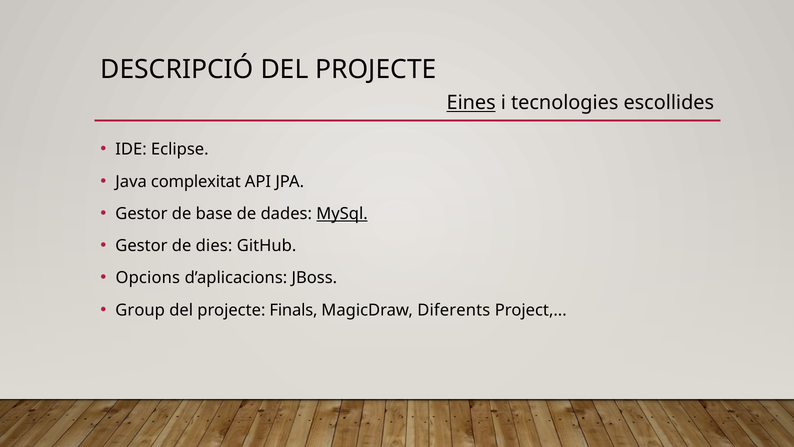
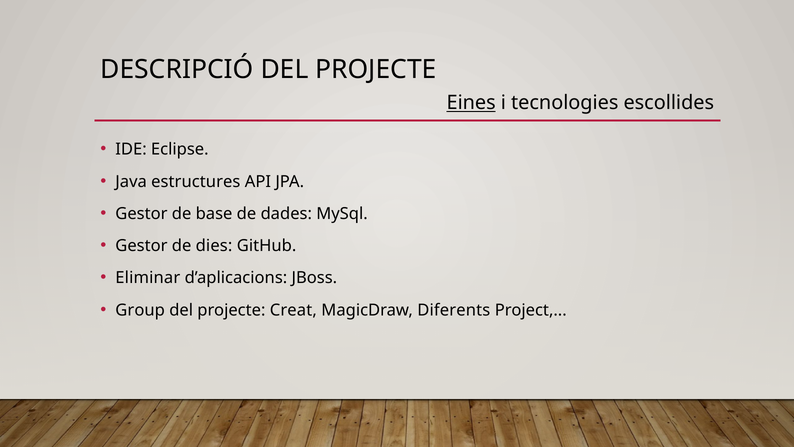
complexitat: complexitat -> estructures (196, 181)
MySql underline: present -> none (342, 213)
Opcions: Opcions -> Eliminar (148, 278)
Finals: Finals -> Creat (293, 310)
